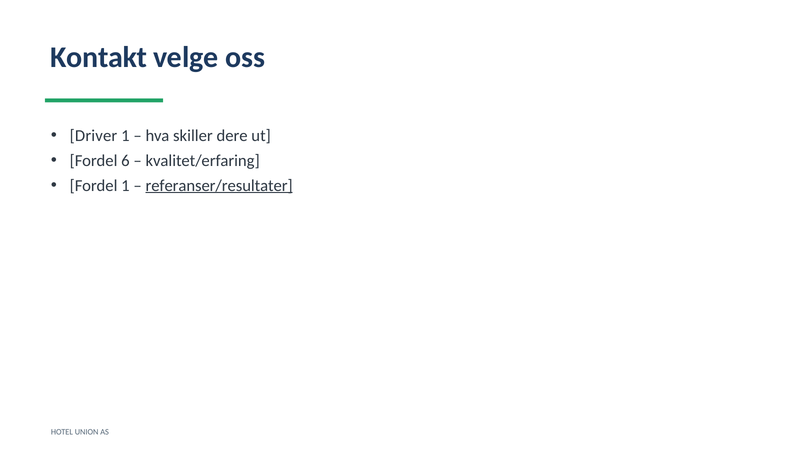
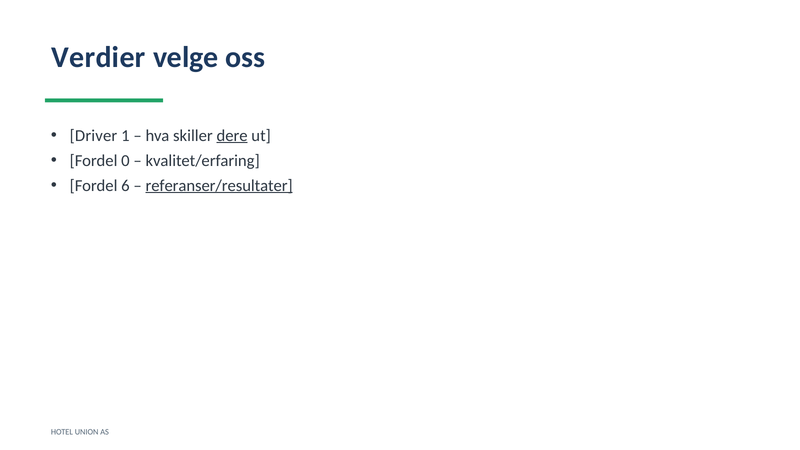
Kontakt: Kontakt -> Verdier (98, 57)
dere underline: none -> present (232, 135)
6: 6 -> 0 (125, 161)
Fordel 1: 1 -> 6 (125, 186)
